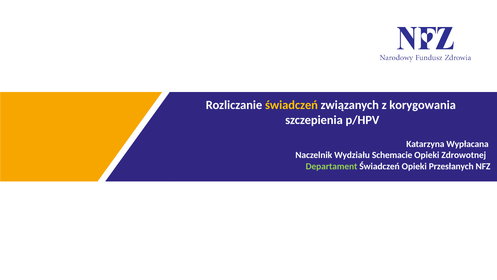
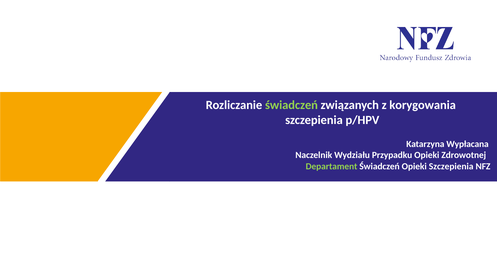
świadczeń colour: yellow -> light green (291, 105)
Schemacie: Schemacie -> Przypadku (392, 155)
Opieki Przesłanych: Przesłanych -> Szczepienia (451, 166)
